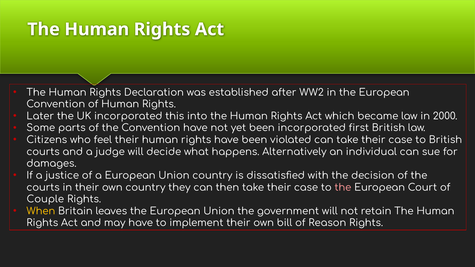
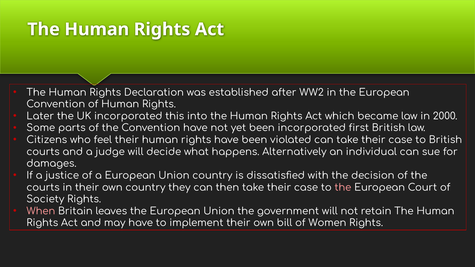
Couple: Couple -> Society (45, 199)
When colour: yellow -> pink (41, 211)
Reason: Reason -> Women (327, 223)
